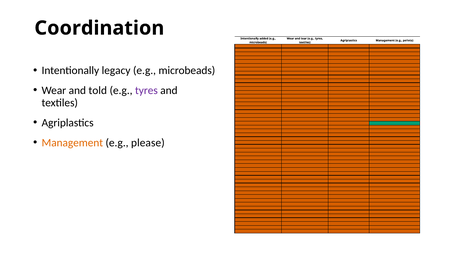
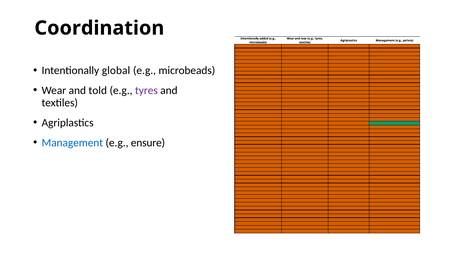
legacy: legacy -> global (116, 70)
Management colour: orange -> blue (72, 143)
please: please -> ensure (148, 143)
